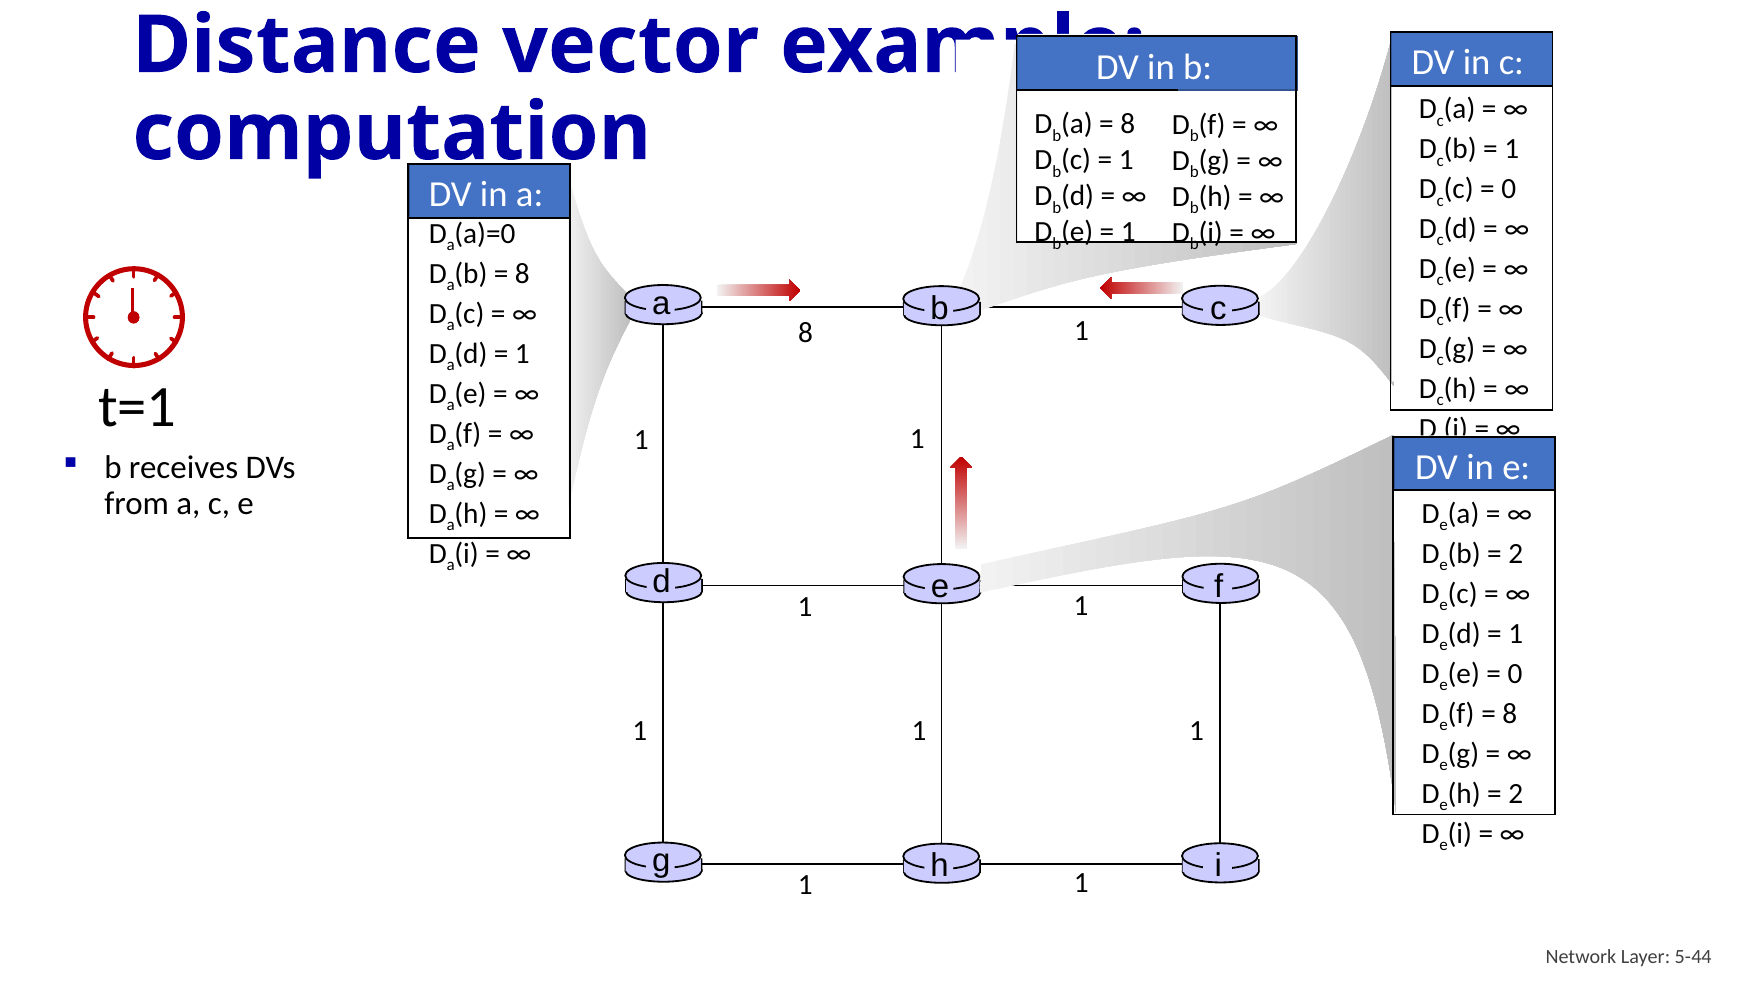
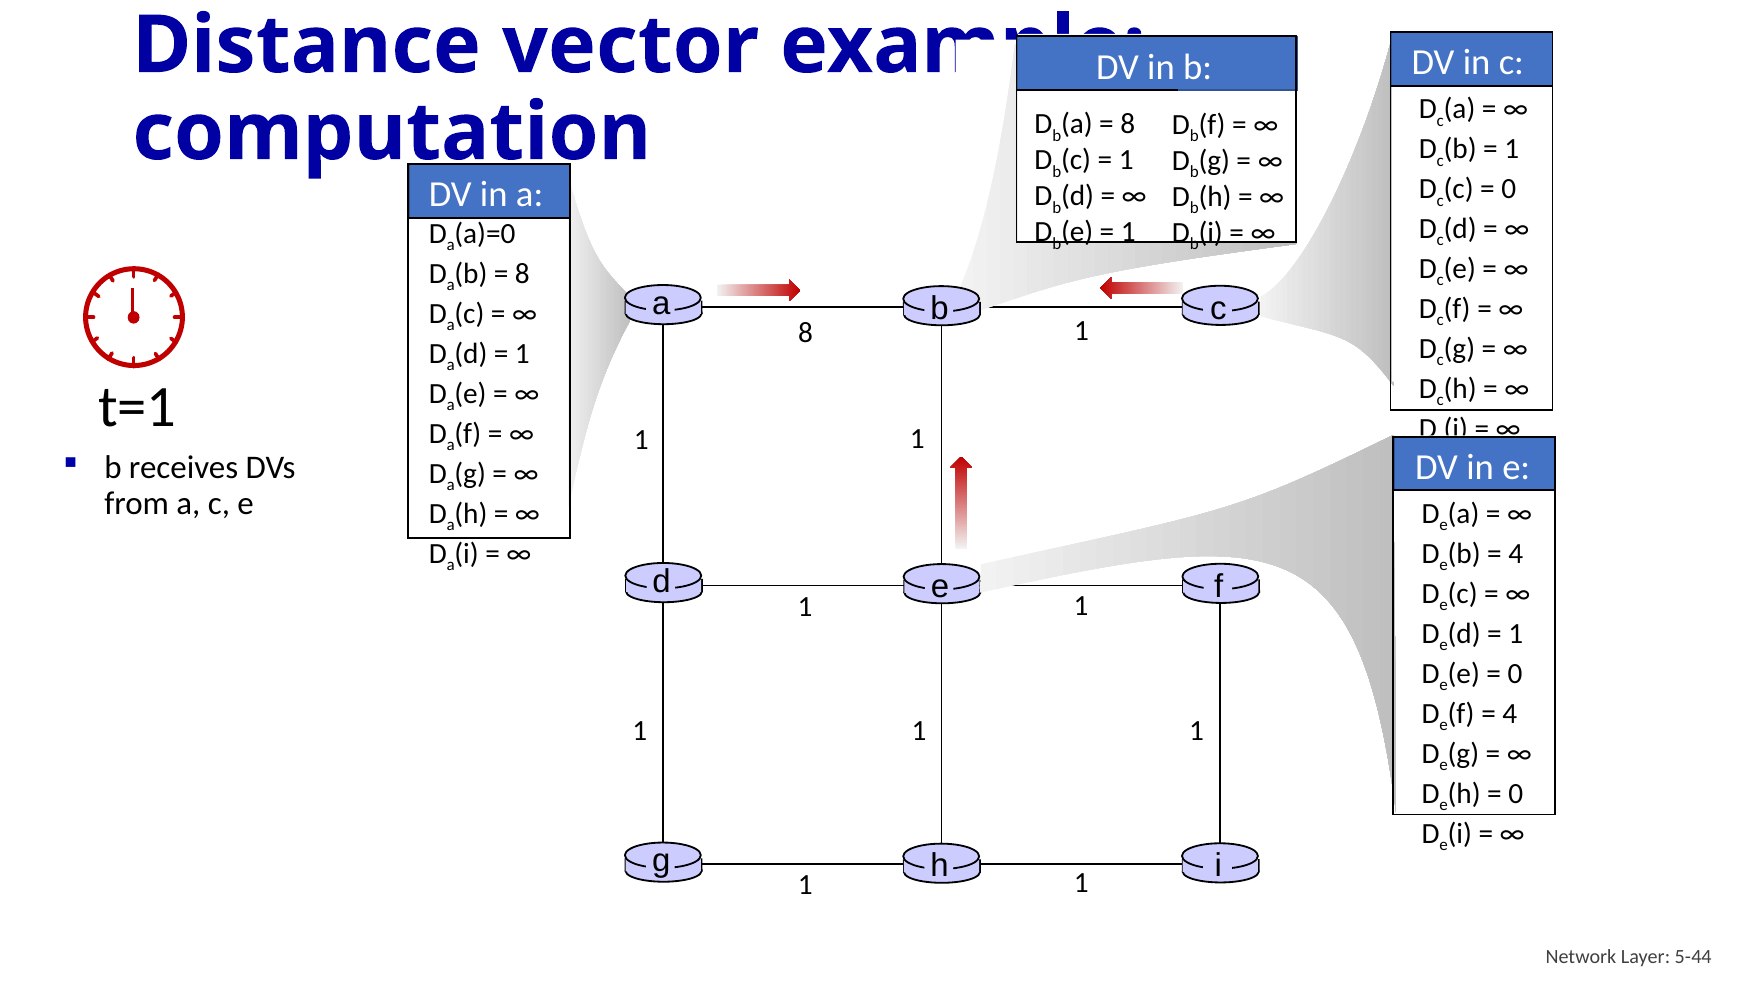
2: 2 -> 4 (1516, 554)
8: 8 -> 4 (1510, 713)
2: 2 -> 0 (1516, 793)
